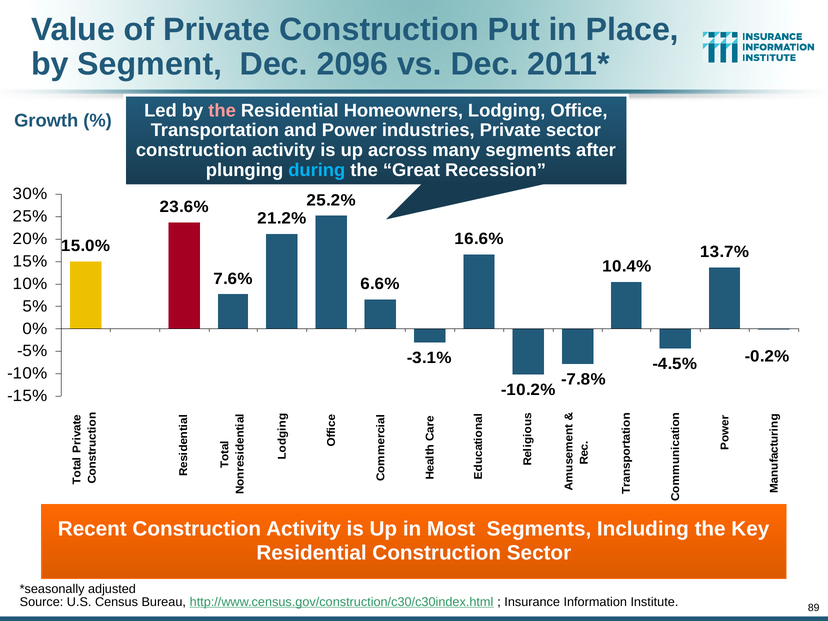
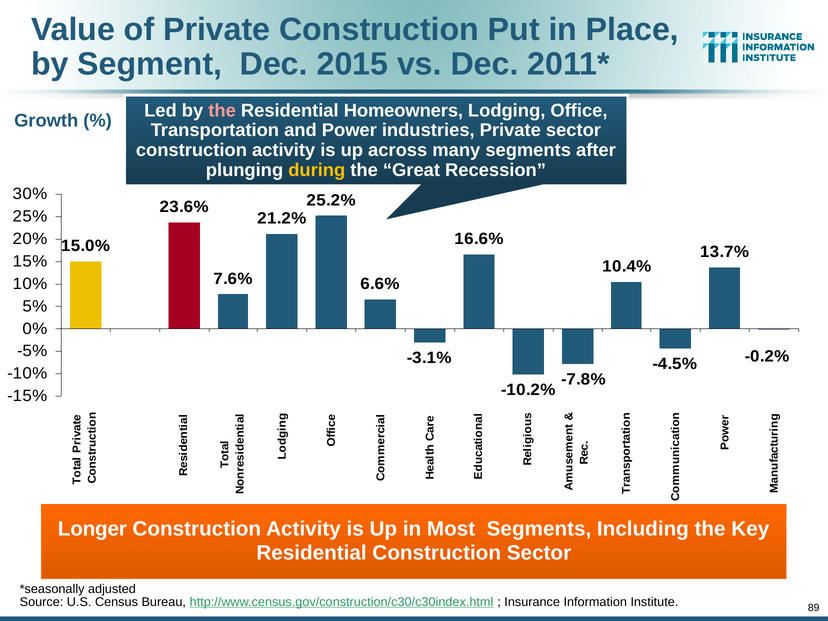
2096: 2096 -> 2015 (352, 64)
during colour: light blue -> yellow (317, 170)
Recent: Recent -> Longer (92, 529)
